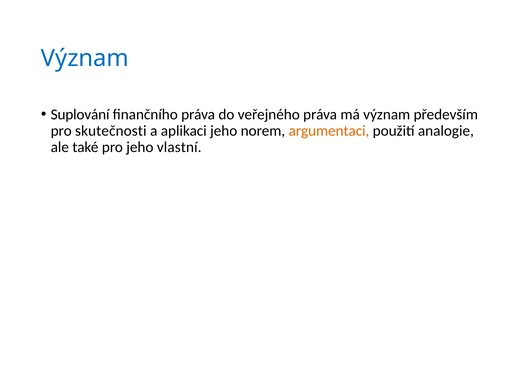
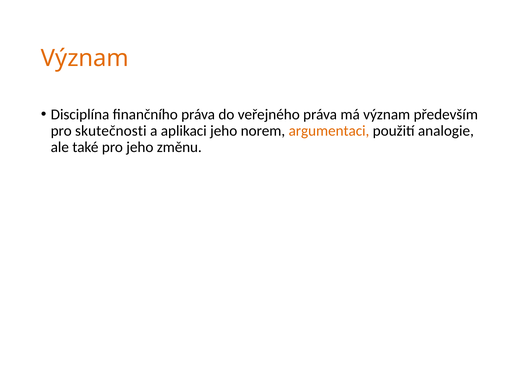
Význam colour: blue -> orange (85, 58)
Suplování: Suplování -> Disciplína (80, 115)
vlastní: vlastní -> změnu (179, 147)
